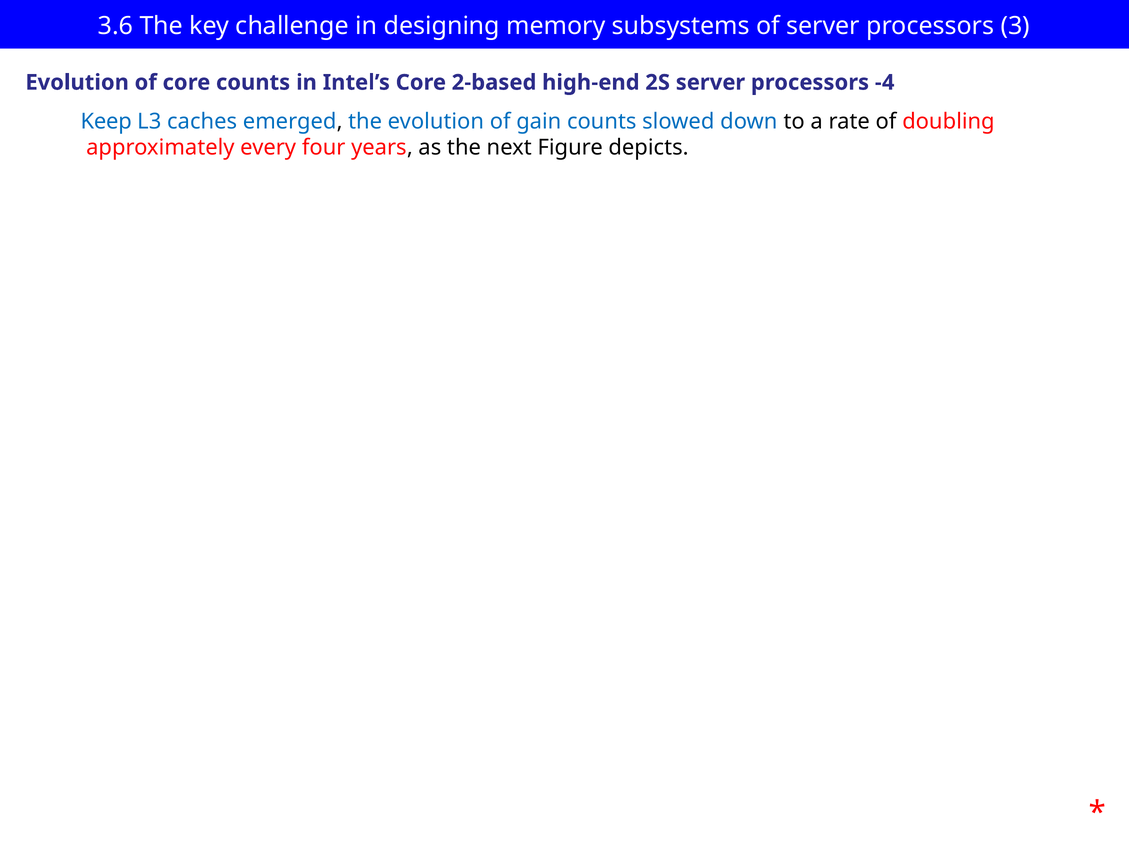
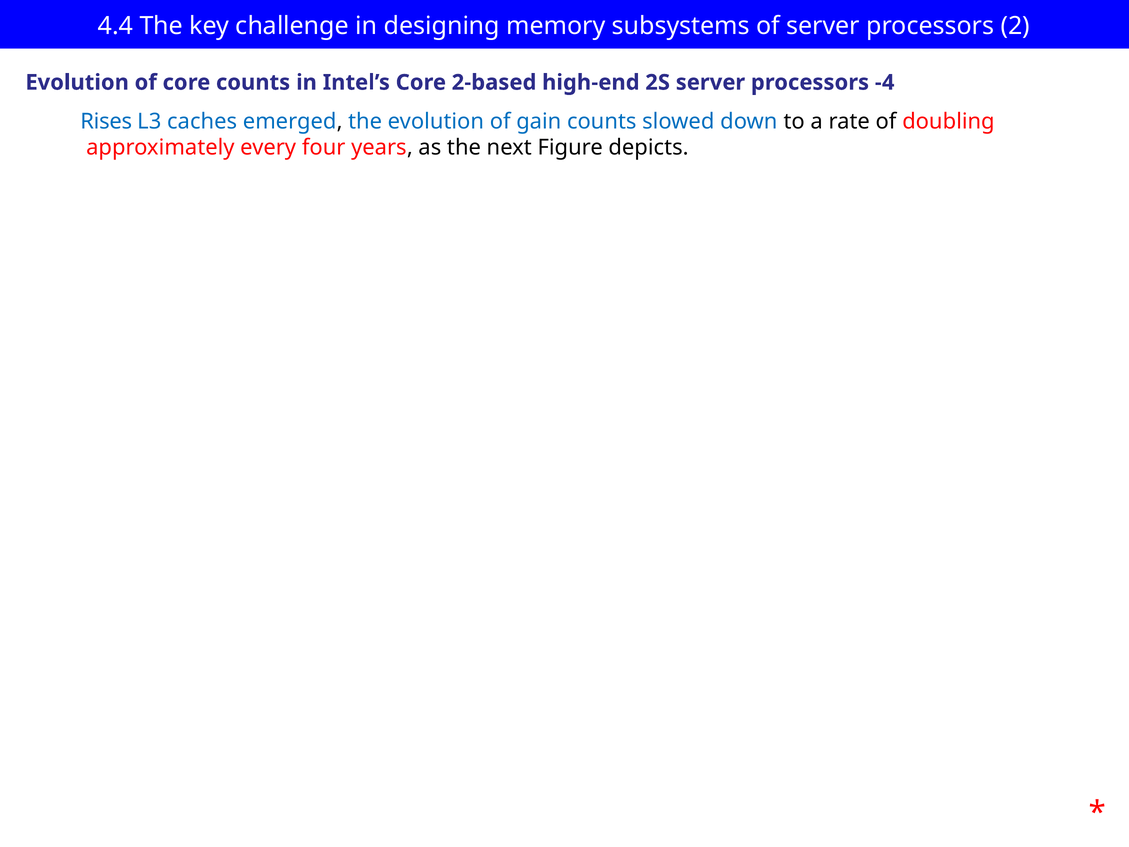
3.6: 3.6 -> 4.4 (115, 26)
3: 3 -> 2 (1015, 26)
Keep: Keep -> Rises (106, 121)
